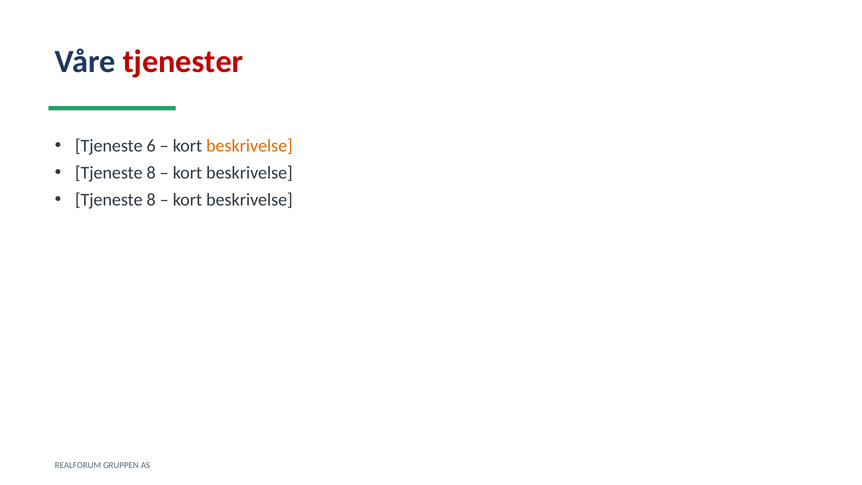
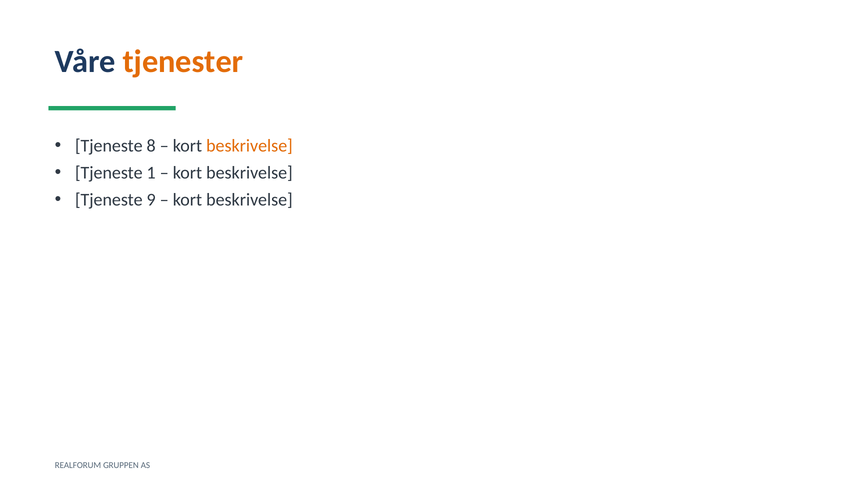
tjenester colour: red -> orange (183, 62)
6: 6 -> 8 (151, 146)
8: 8 -> 1 (151, 173)
8: 8 -> 9 (151, 200)
